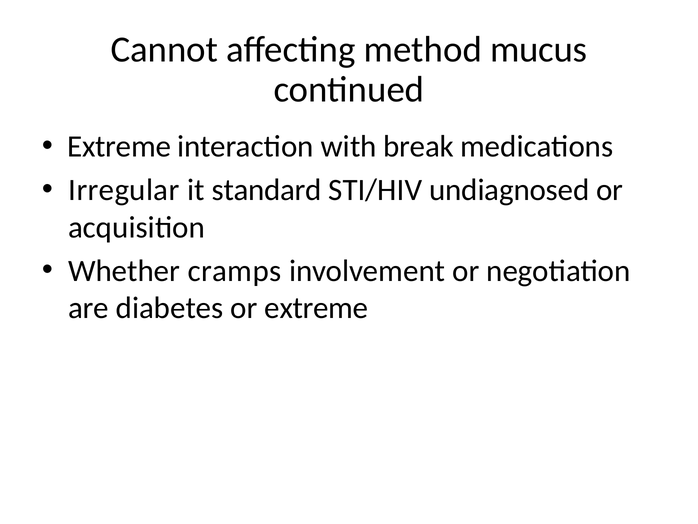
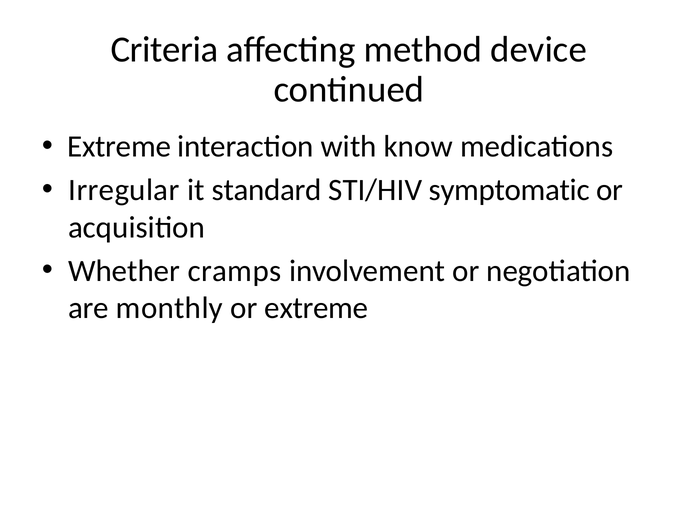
Cannot: Cannot -> Criteria (165, 49)
mucus: mucus -> device (539, 49)
break: break -> know (418, 146)
undiagnosed: undiagnosed -> symptomatic (509, 190)
diabetes: diabetes -> monthly (169, 308)
